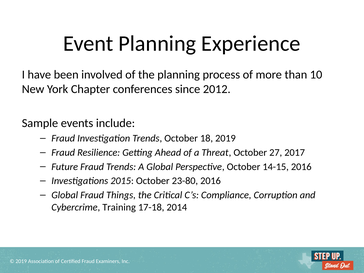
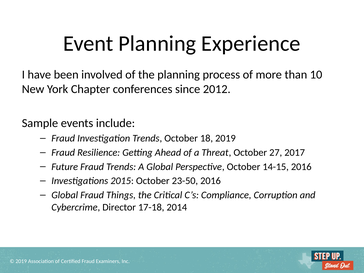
23-80: 23-80 -> 23-50 (185, 181)
Training: Training -> Director (119, 207)
